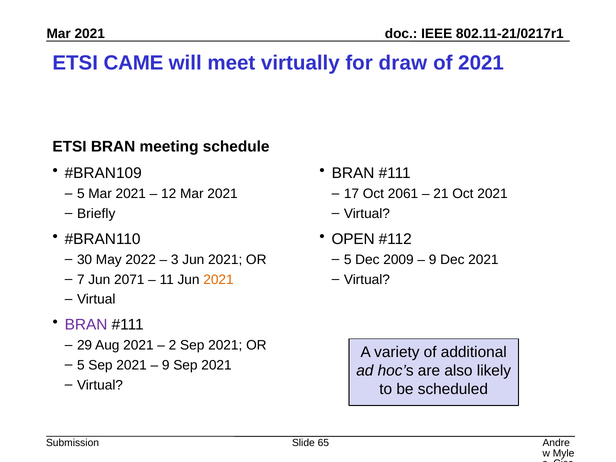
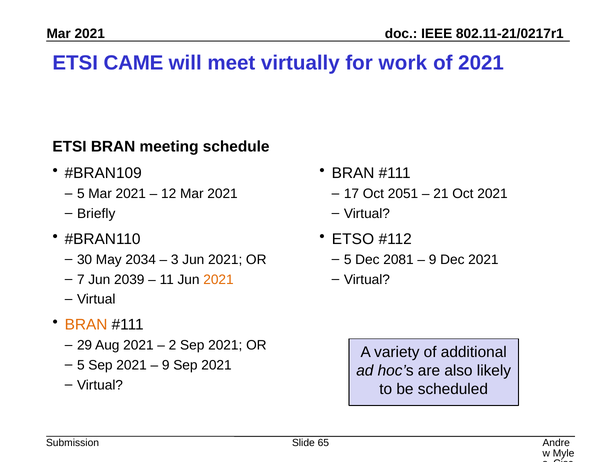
draw: draw -> work (403, 63)
2061: 2061 -> 2051 (403, 194)
OPEN: OPEN -> ETSO (353, 239)
2022: 2022 -> 2034 (141, 260)
2009: 2009 -> 2081 (398, 260)
2071: 2071 -> 2039 (129, 280)
BRAN colour: purple -> orange (86, 325)
